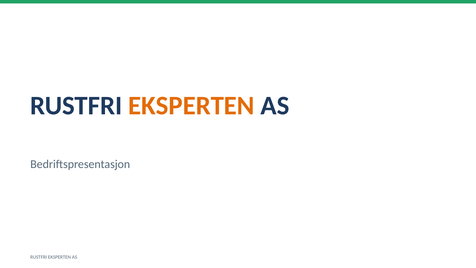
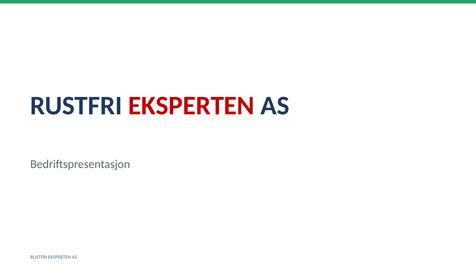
EKSPERTEN colour: orange -> red (191, 106)
